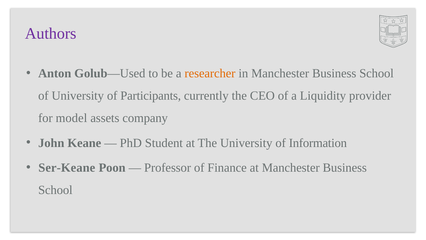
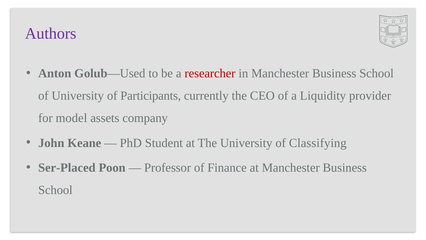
researcher colour: orange -> red (210, 73)
Information: Information -> Classifying (318, 143)
Ser-Keane: Ser-Keane -> Ser-Placed (67, 167)
